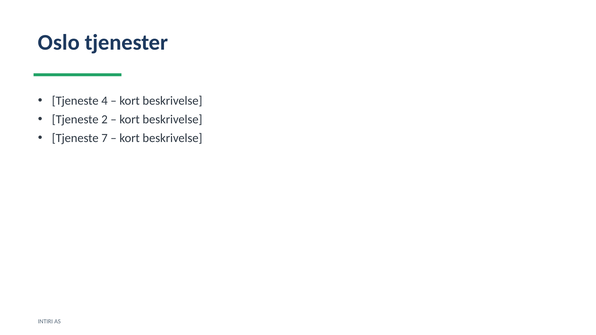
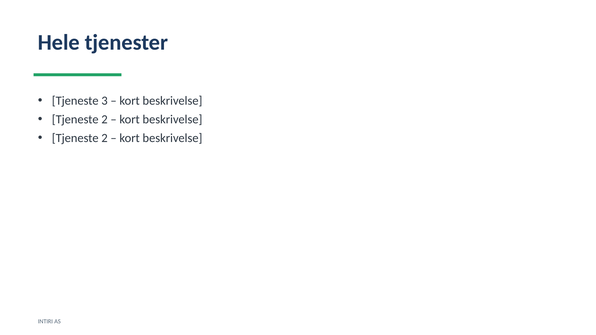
Oslo: Oslo -> Hele (59, 43)
4: 4 -> 3 (104, 101)
7: 7 -> 2 (104, 138)
